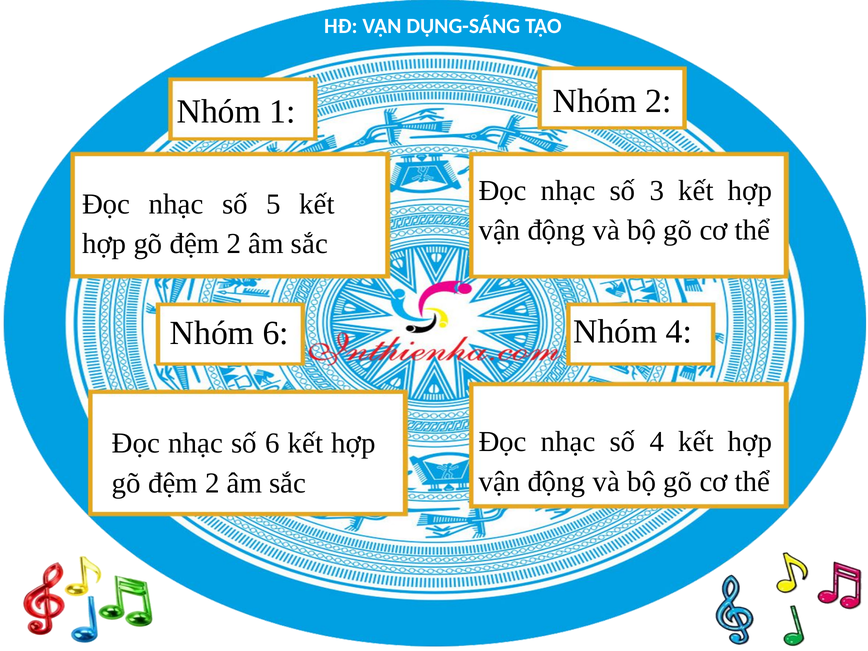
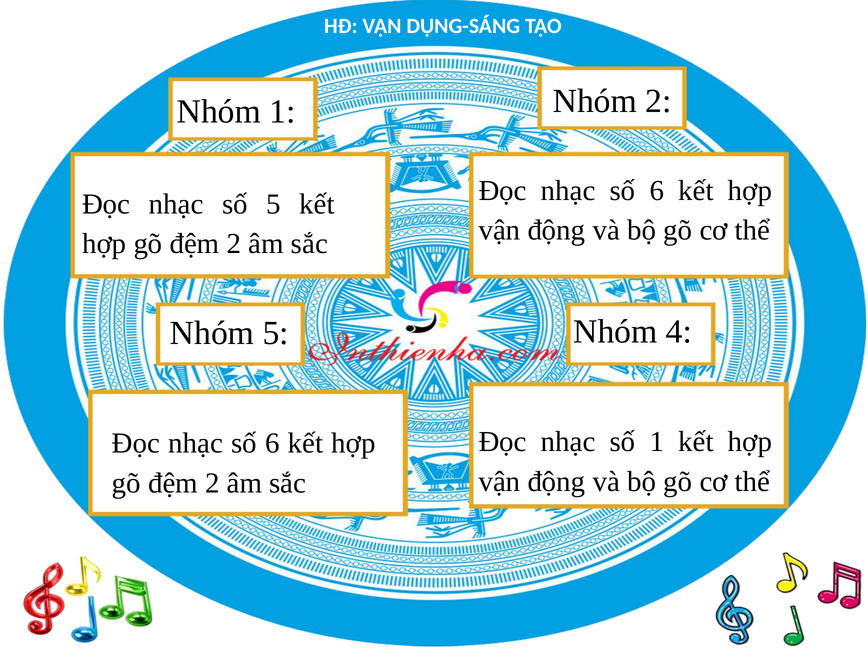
3: 3 -> 6 (657, 190)
Nhóm 6: 6 -> 5 (276, 333)
số 4: 4 -> 1 (657, 442)
